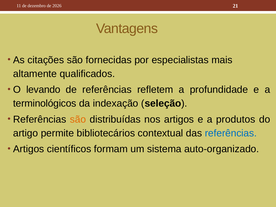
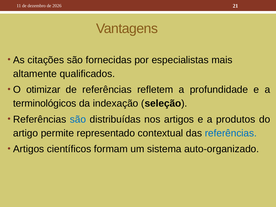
levando: levando -> otimizar (43, 90)
são colour: orange -> blue (78, 119)
bibliotecários: bibliotecários -> representado (106, 133)
